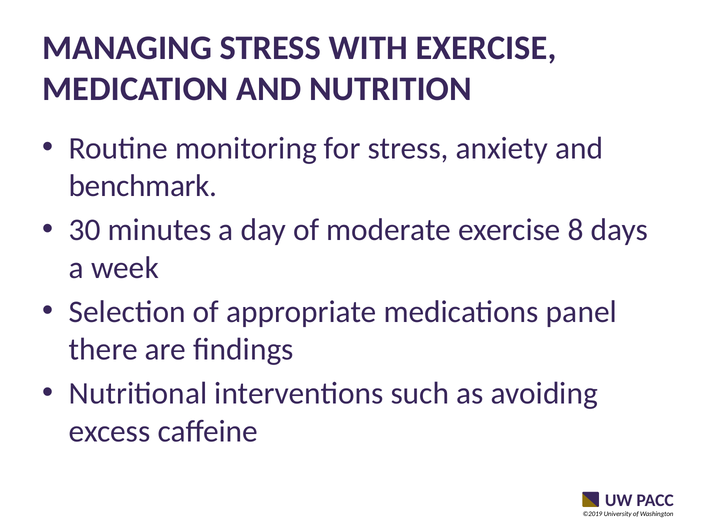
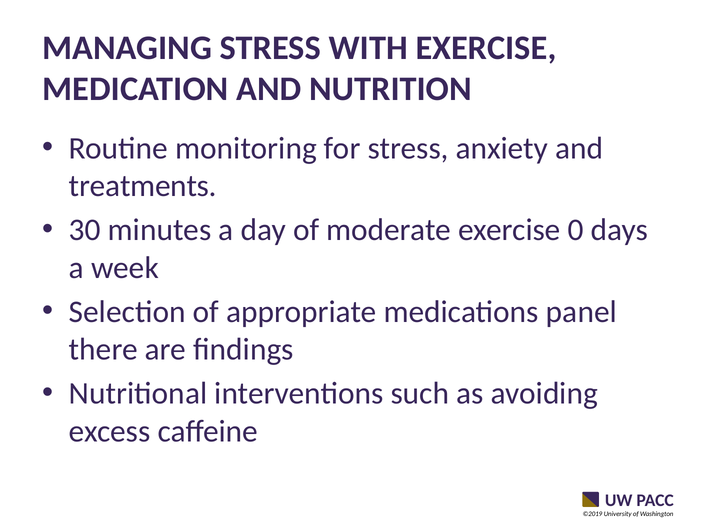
benchmark: benchmark -> treatments (143, 186)
8: 8 -> 0 (576, 230)
